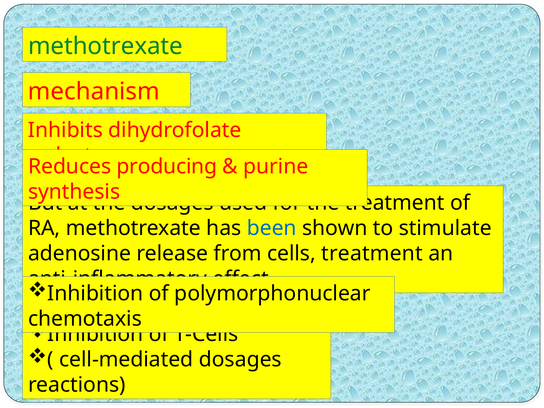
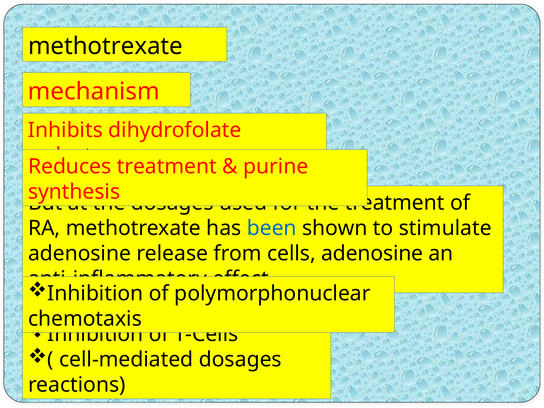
methotrexate colour: green -> black (105, 46)
producing: producing -> treatment (167, 166)
cells treatment: treatment -> adenosine (372, 253)
